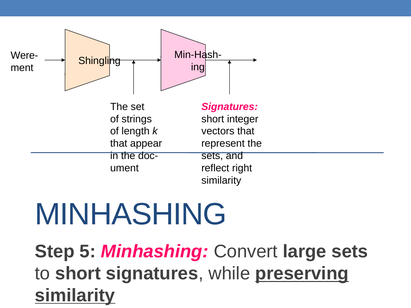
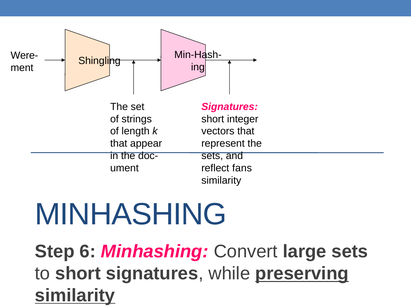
right: right -> fans (242, 168)
5: 5 -> 6 (88, 252)
